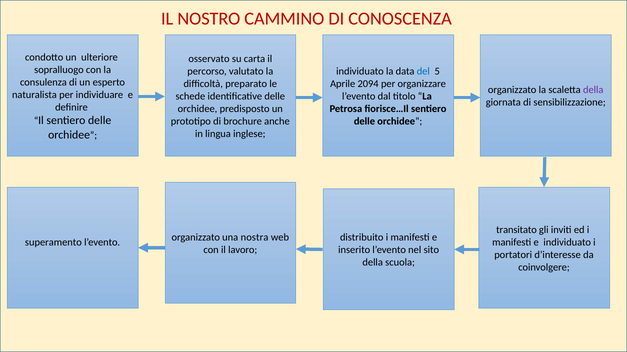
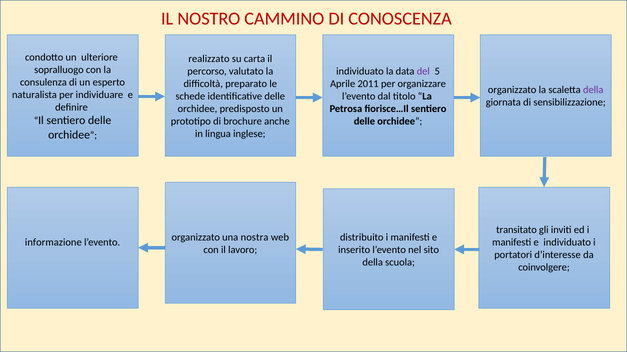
osservato: osservato -> realizzato (209, 59)
del colour: blue -> purple (423, 71)
2094: 2094 -> 2011 (368, 84)
superamento: superamento -> informazione (53, 243)
